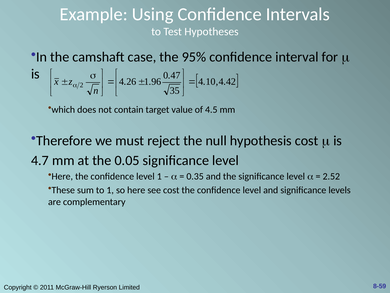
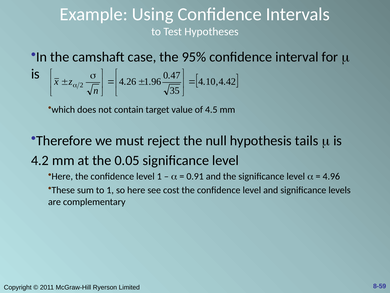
hypothesis cost: cost -> tails (307, 140)
4.7: 4.7 -> 4.2 (40, 160)
0.35: 0.35 -> 0.91 (195, 176)
2.52: 2.52 -> 4.96 (331, 176)
